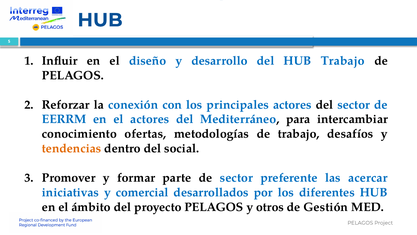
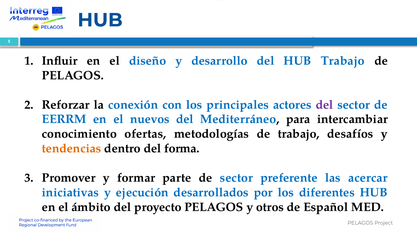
del colour: black -> purple (324, 104)
el actores: actores -> nuevos (150, 119)
social: social -> forma (182, 148)
comercial: comercial -> ejecución (142, 192)
Gestión: Gestión -> Español (326, 207)
